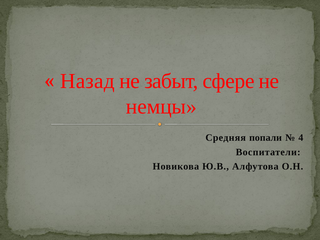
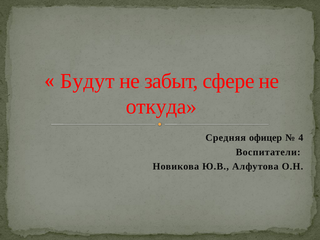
Назад: Назад -> Будут (87, 81)
немцы: немцы -> откуда (161, 107)
попали: попали -> офицер (266, 138)
